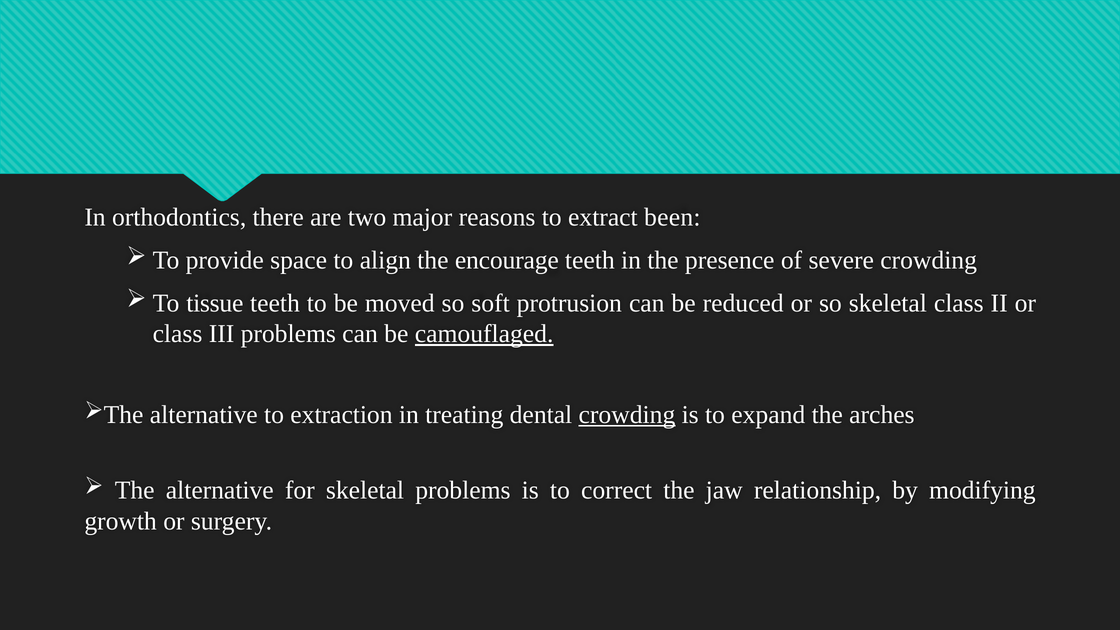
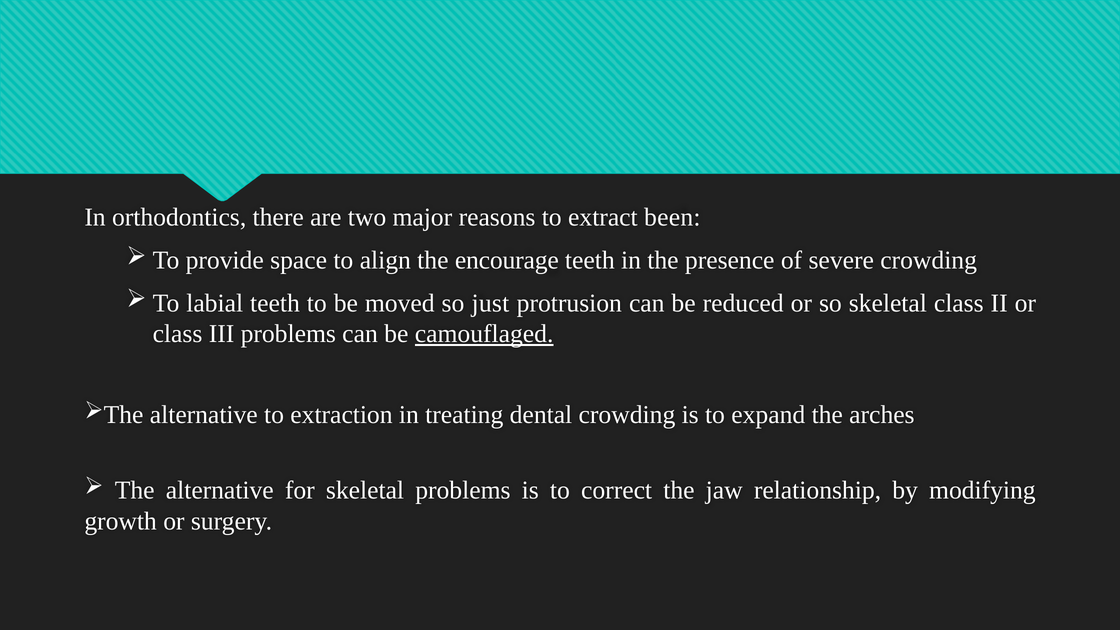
tissue: tissue -> labial (215, 303)
soft: soft -> just (490, 303)
crowding underline: present -> none (627, 415)
